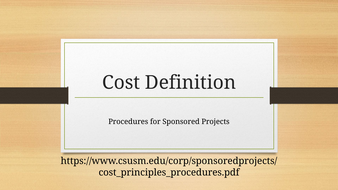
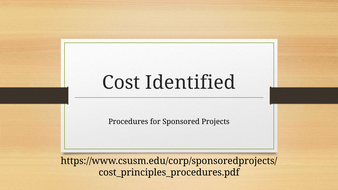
Definition: Definition -> Identified (190, 83)
